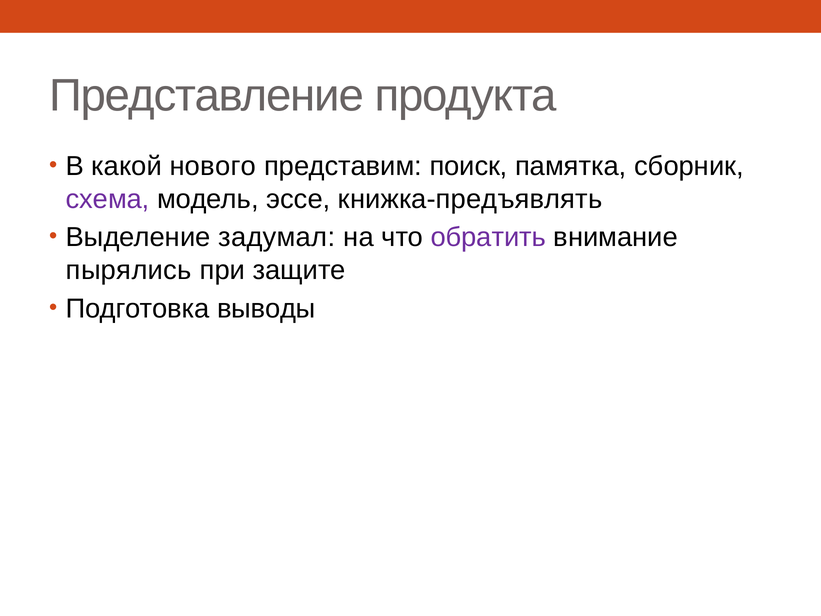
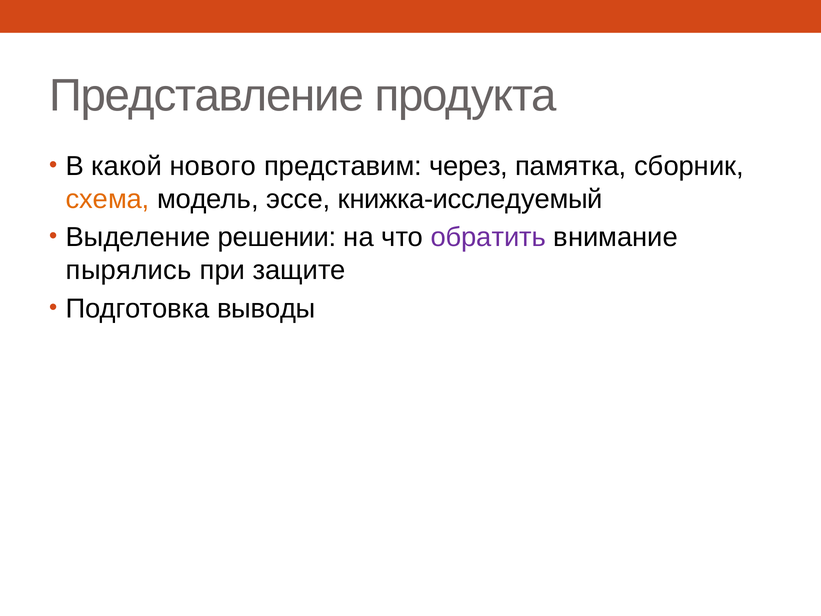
поиск: поиск -> через (469, 166)
схема colour: purple -> orange (108, 199)
книжка-предъявлять: книжка-предъявлять -> книжка-исследуемый (470, 199)
задумал: задумал -> решении (277, 237)
